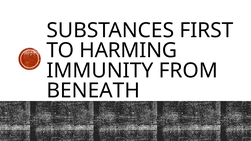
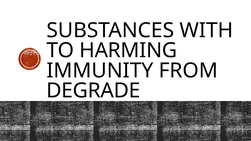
FIRST: FIRST -> WITH (206, 30)
BENEATH: BENEATH -> DEGRADE (93, 91)
